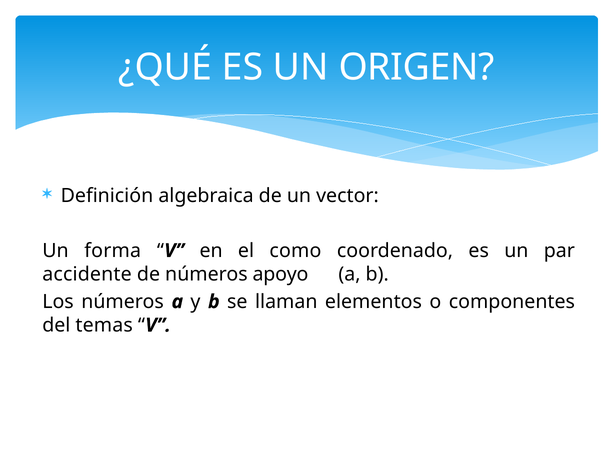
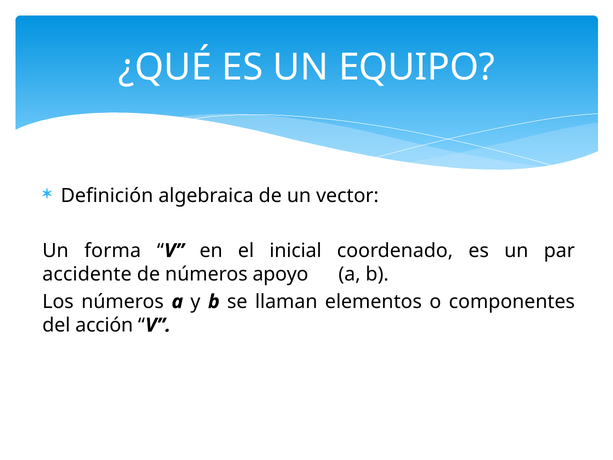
ORIGEN: ORIGEN -> EQUIPO (417, 67)
como: como -> inicial (296, 251)
temas: temas -> acción (104, 325)
